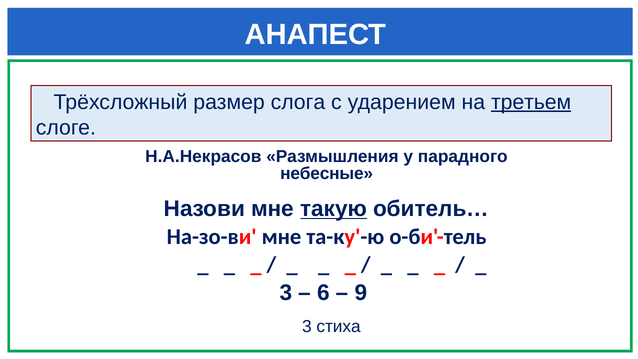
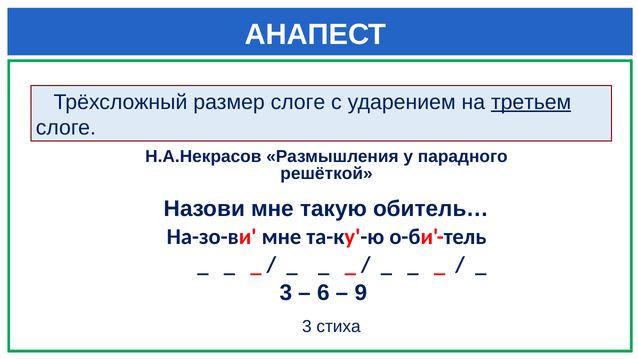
размер слога: слога -> слоге (298, 102)
небесные: небесные -> решёткой (326, 173)
такую underline: present -> none (334, 209)
